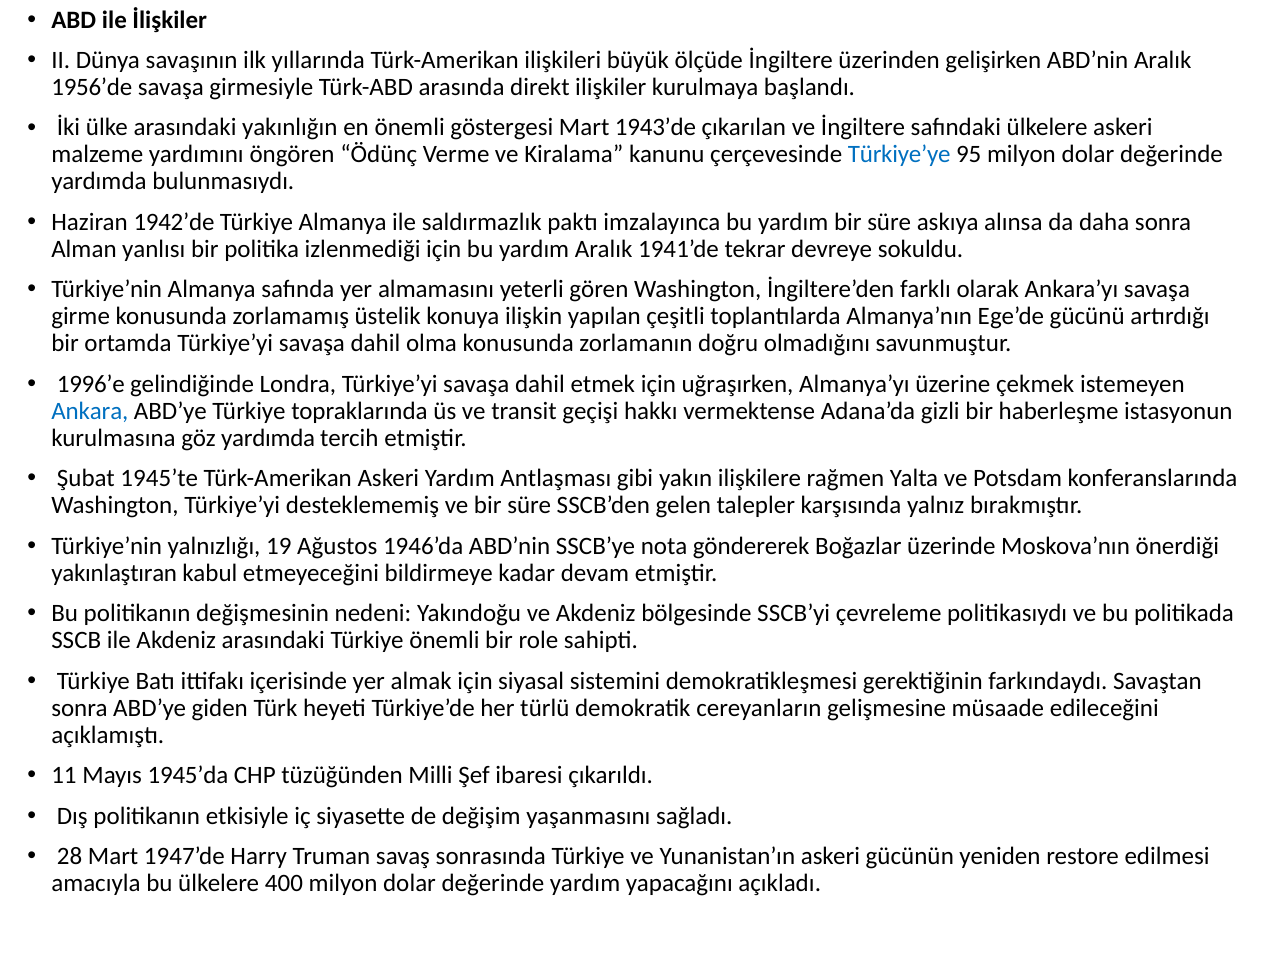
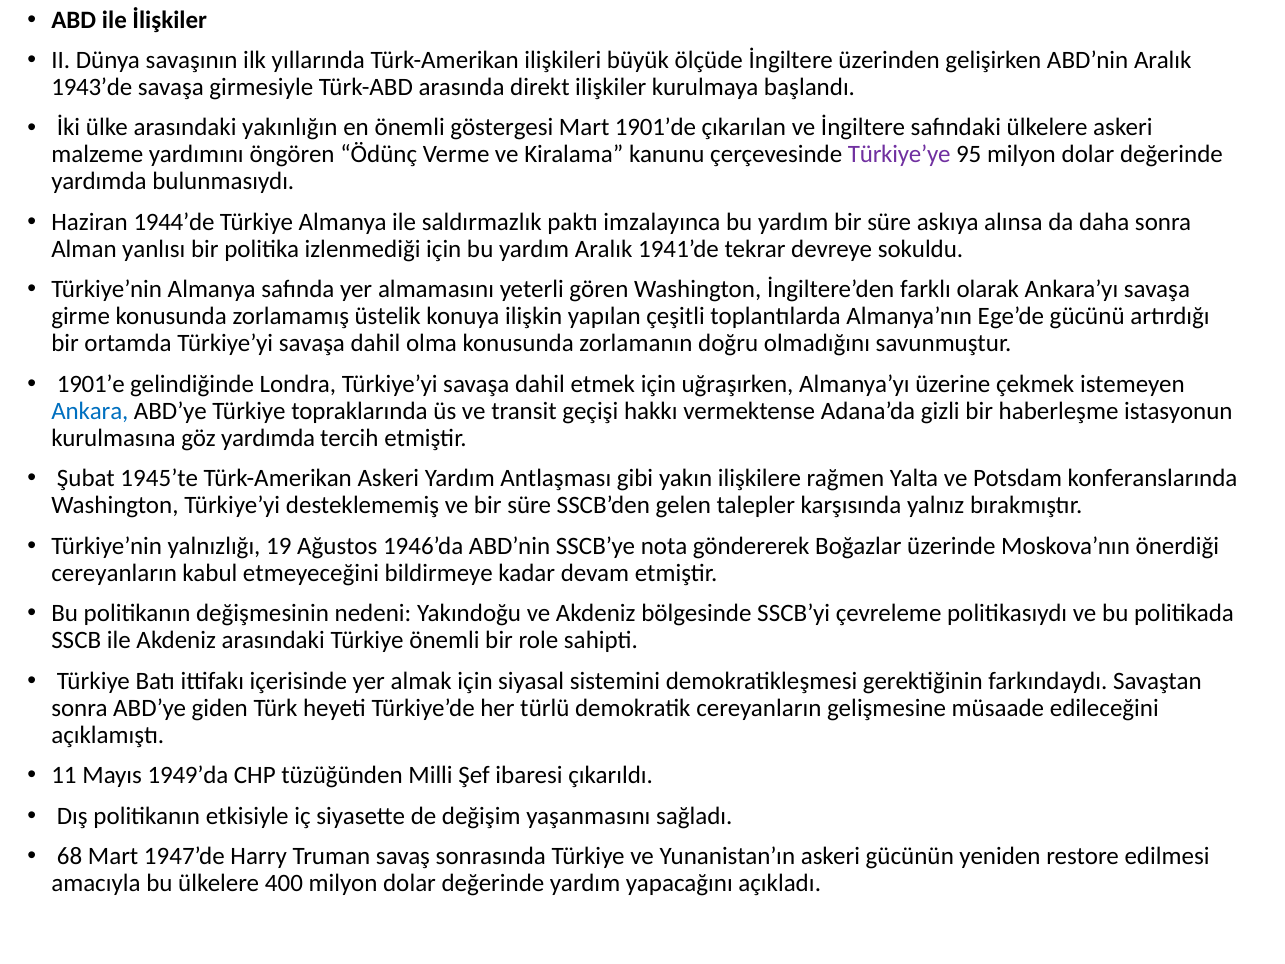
1956’de: 1956’de -> 1943’de (92, 87)
1943’de: 1943’de -> 1901’de (656, 128)
Türkiye’ye colour: blue -> purple (899, 155)
1942’de: 1942’de -> 1944’de (174, 222)
1996’e: 1996’e -> 1901’e (91, 384)
yakınlaştıran: yakınlaştıran -> cereyanların (114, 573)
1945’da: 1945’da -> 1949’da (188, 775)
28: 28 -> 68 (70, 856)
